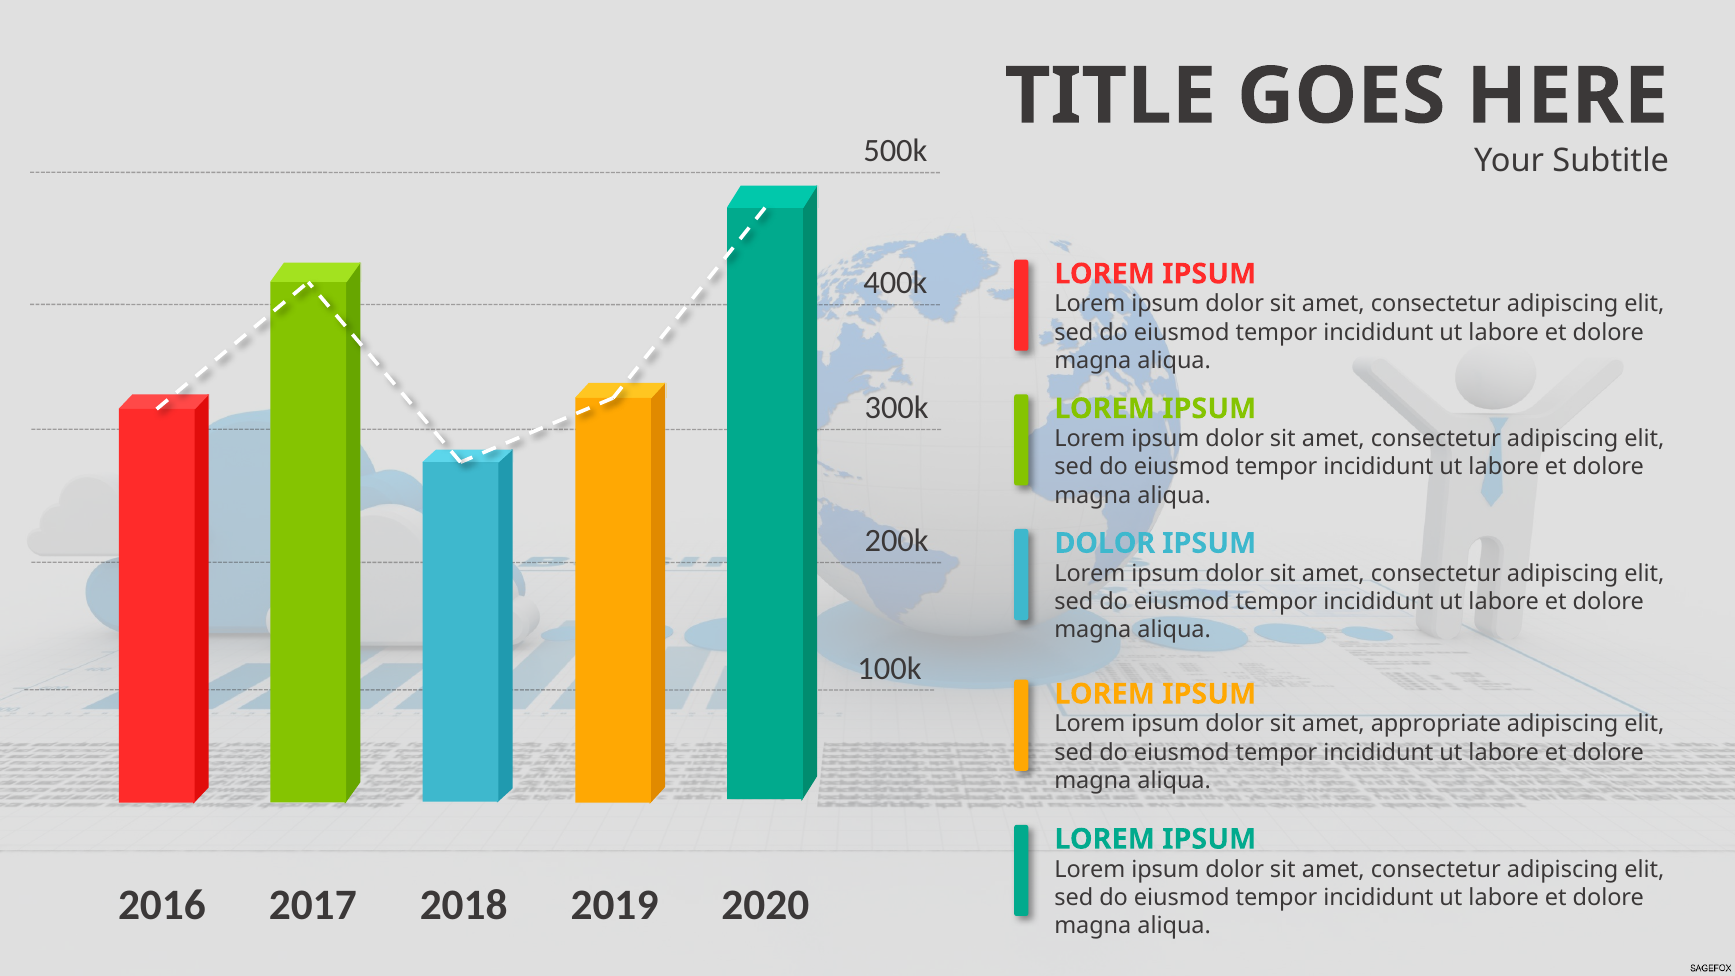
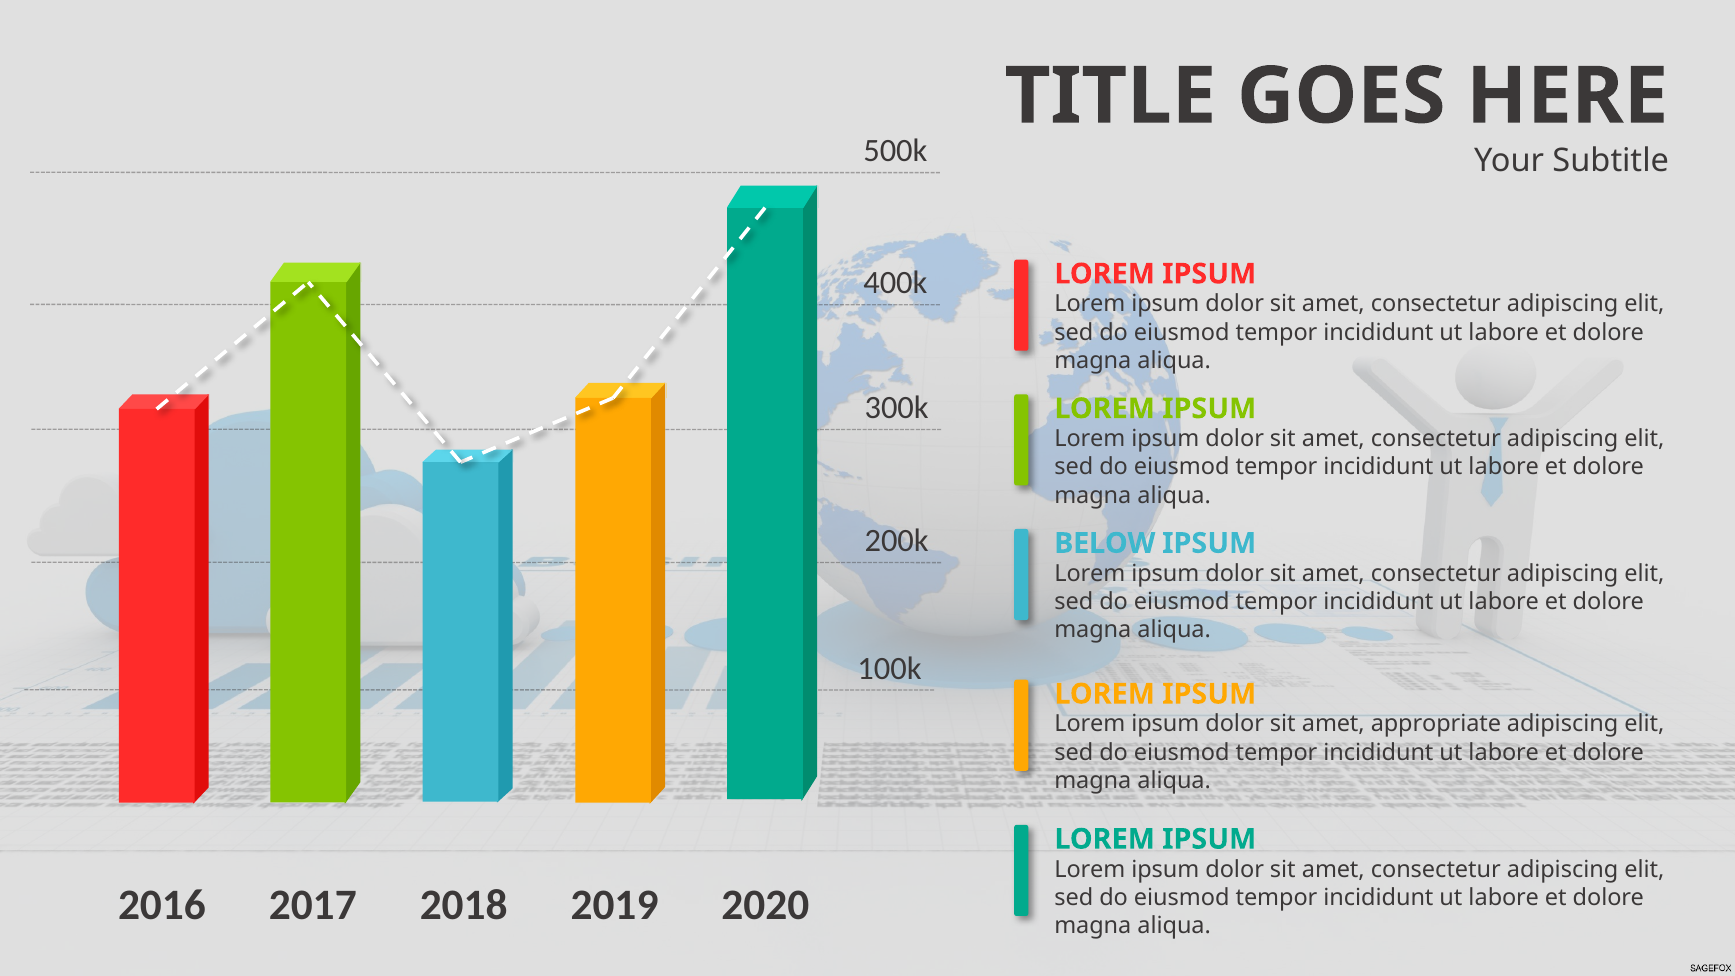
DOLOR: DOLOR -> BELOW (1105, 543)
